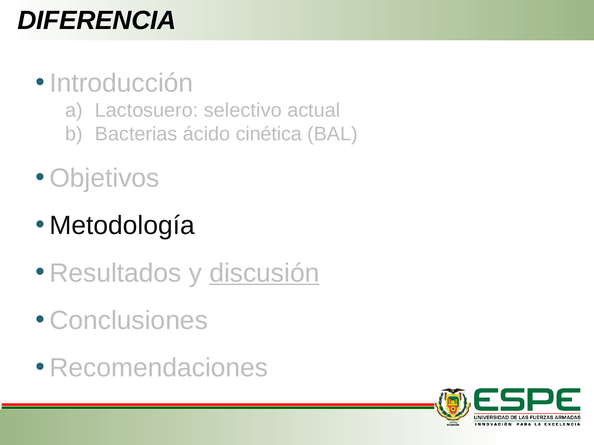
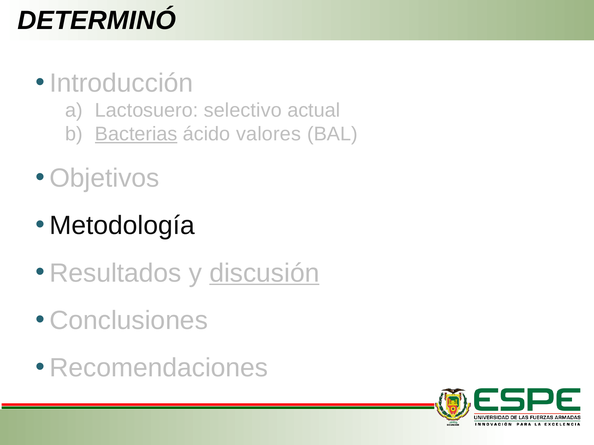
DIFERENCIA: DIFERENCIA -> DETERMINÓ (97, 21)
Bacterias underline: none -> present (136, 134)
cinética: cinética -> valores (269, 134)
